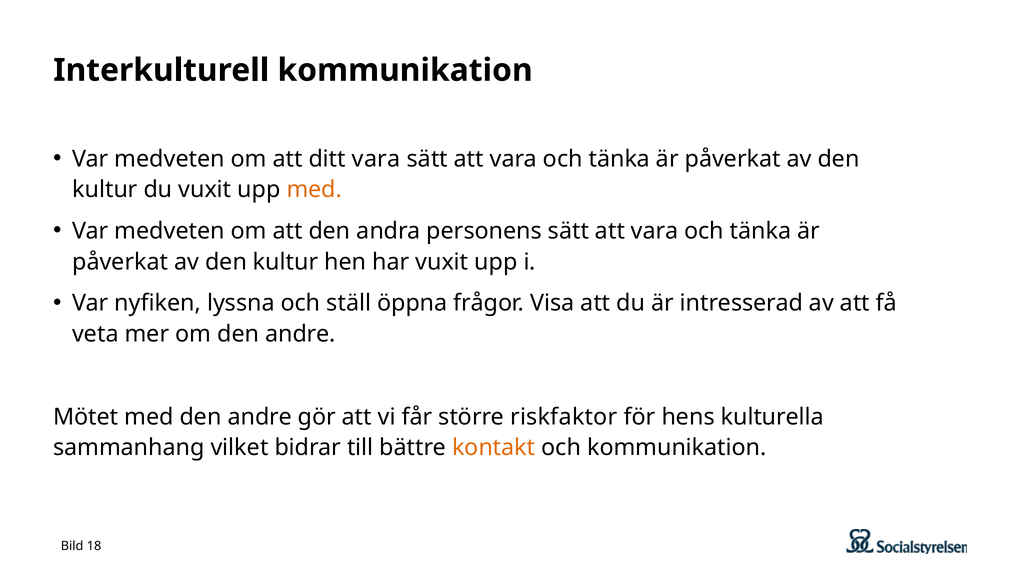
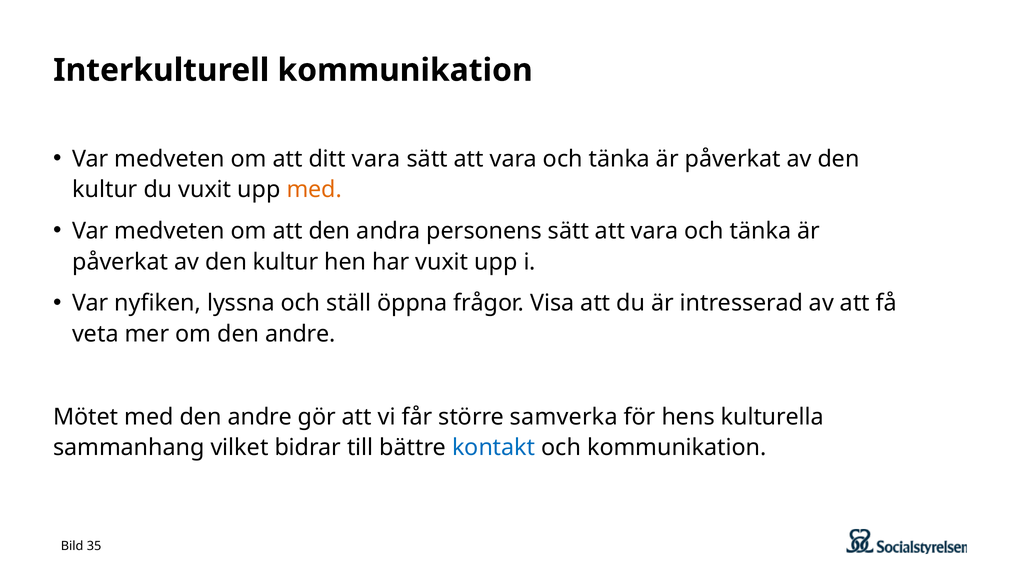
riskfaktor: riskfaktor -> samverka (564, 417)
kontakt colour: orange -> blue (494, 448)
18: 18 -> 35 (94, 546)
